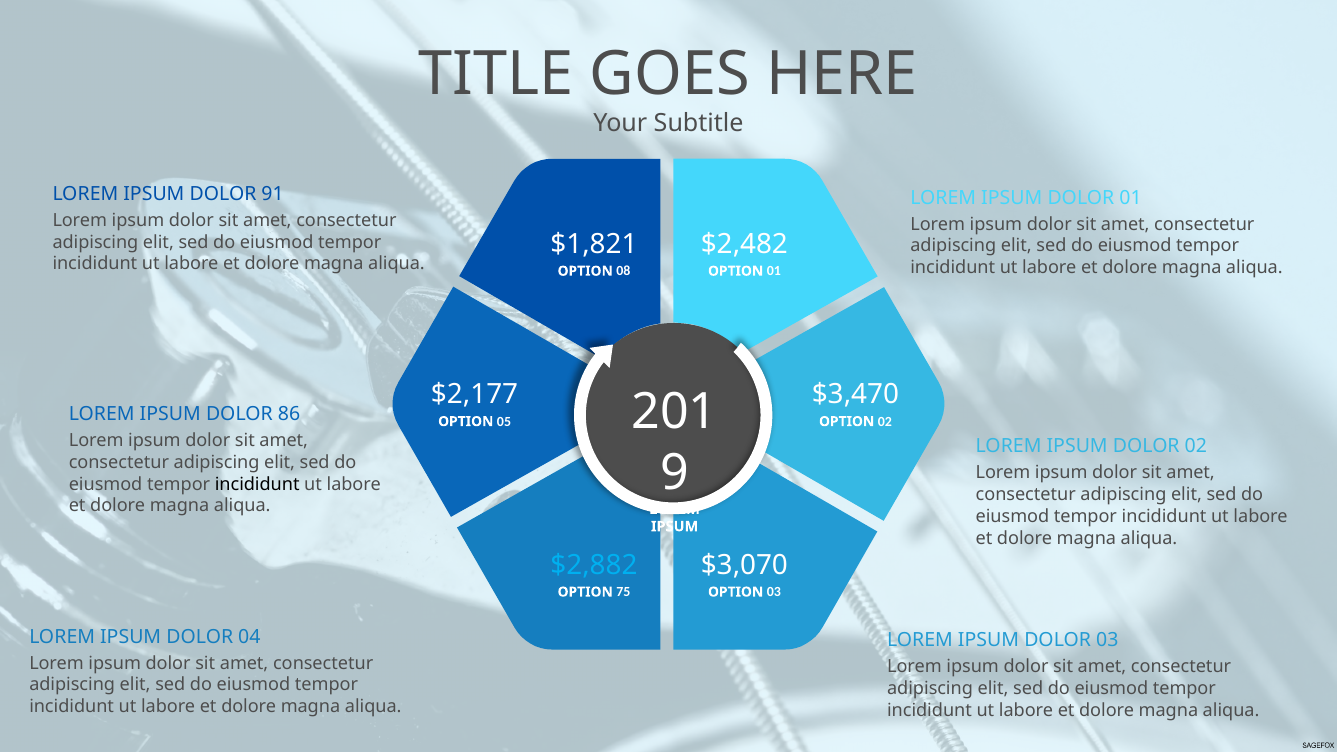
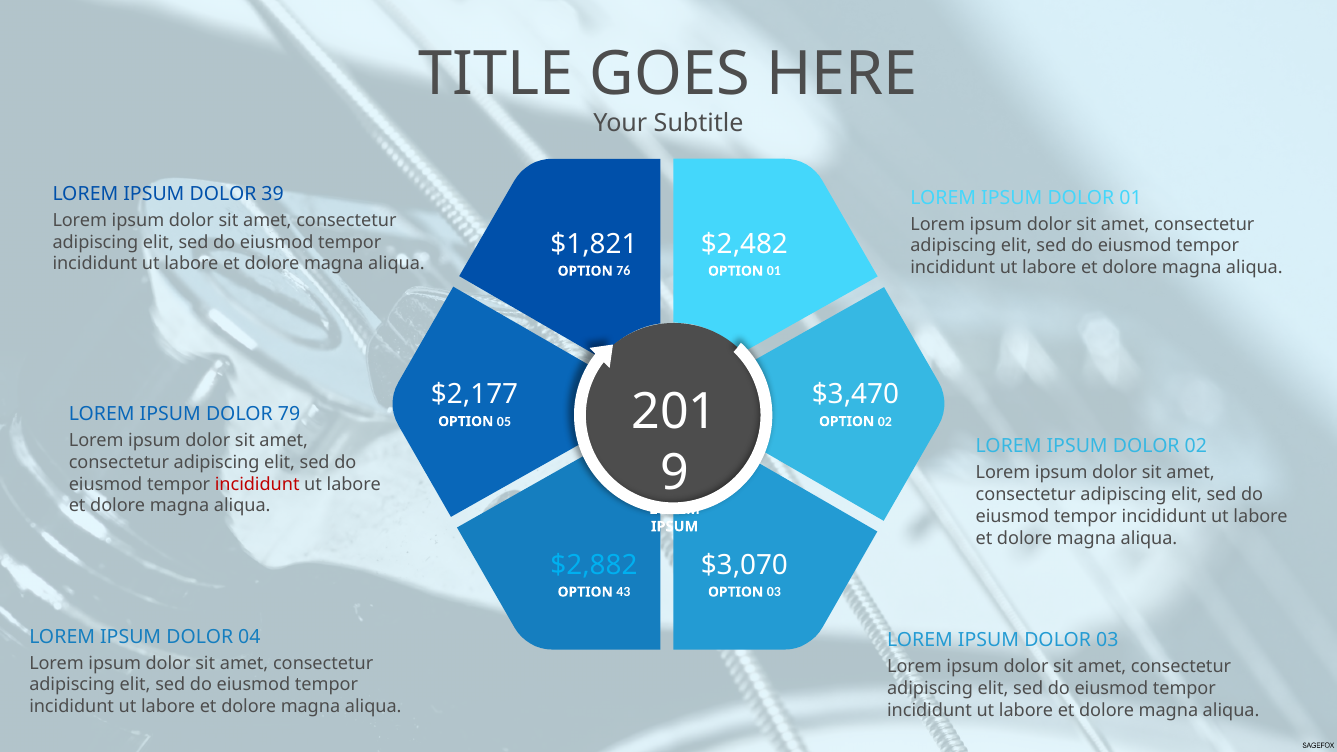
91: 91 -> 39 (273, 194)
08: 08 -> 76 (623, 271)
86: 86 -> 79 (289, 414)
incididunt colour: black -> red (257, 484)
75: 75 -> 43 (623, 592)
